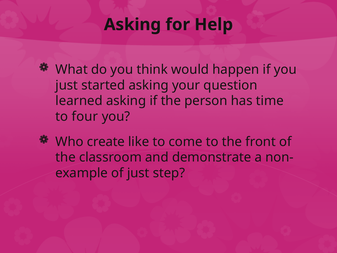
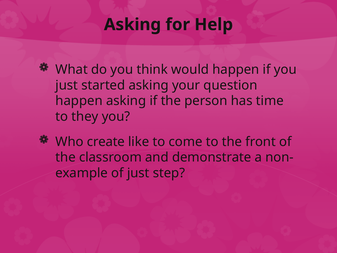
learned: learned -> happen (79, 101)
four: four -> they (85, 117)
